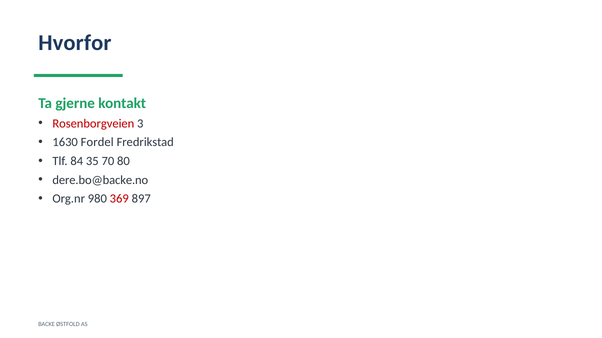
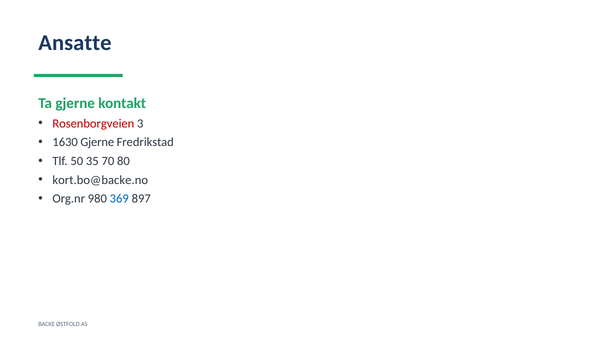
Hvorfor: Hvorfor -> Ansatte (75, 43)
1630 Fordel: Fordel -> Gjerne (97, 143)
84: 84 -> 50 (77, 161)
dere.bo@backe.no: dere.bo@backe.no -> kort.bo@backe.no (100, 180)
369 colour: red -> blue (119, 199)
